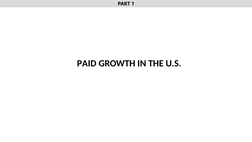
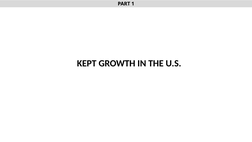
PAID: PAID -> KEPT (87, 63)
